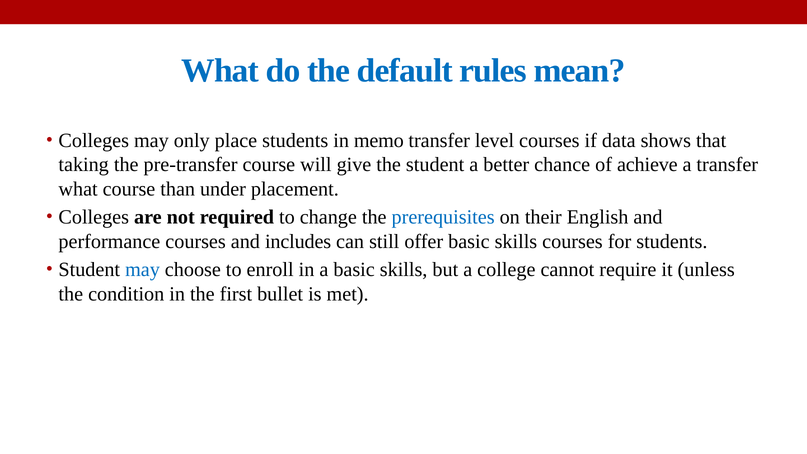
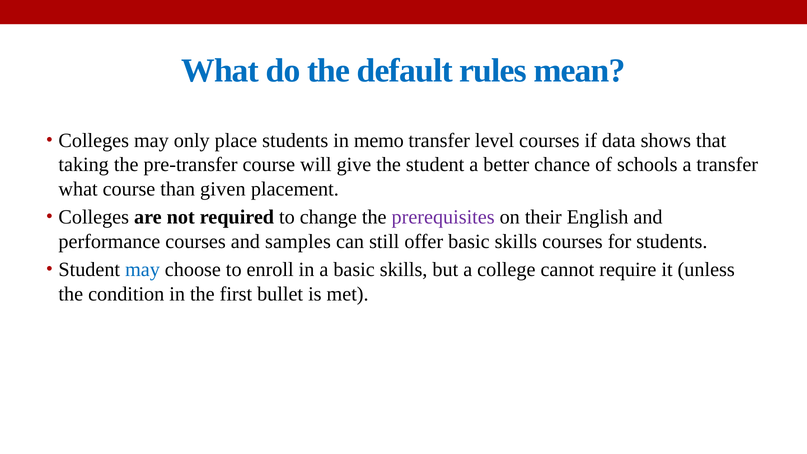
achieve: achieve -> schools (647, 165)
under: under -> given (223, 189)
prerequisites colour: blue -> purple (443, 217)
includes: includes -> samples (298, 241)
